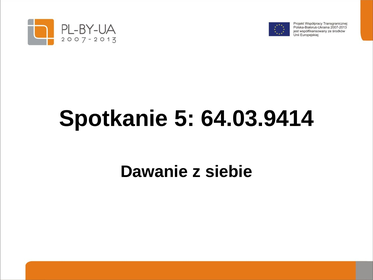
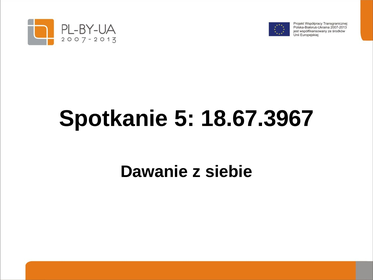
64.03.9414: 64.03.9414 -> 18.67.3967 (257, 118)
